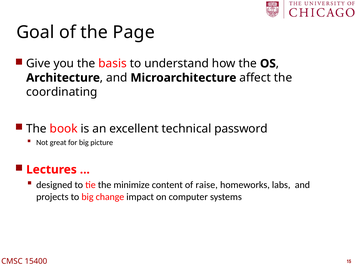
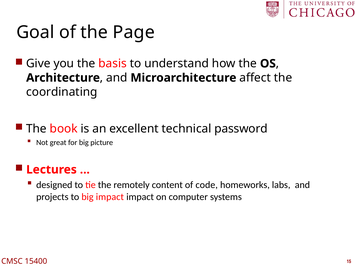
minimize: minimize -> remotely (132, 185)
raise: raise -> code (207, 185)
big change: change -> impact (110, 197)
